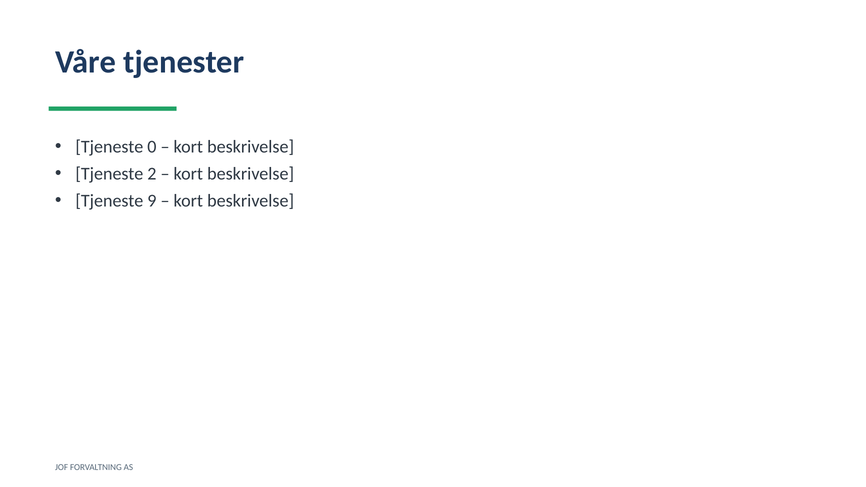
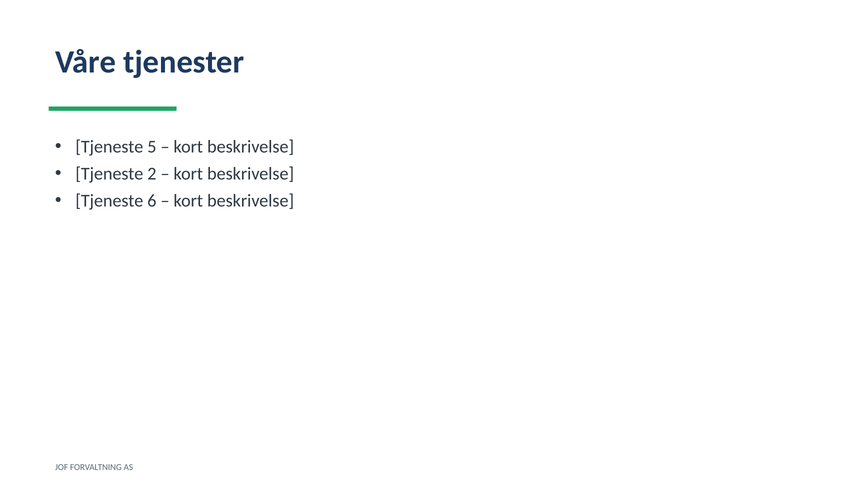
0: 0 -> 5 (152, 147)
9: 9 -> 6 (152, 201)
